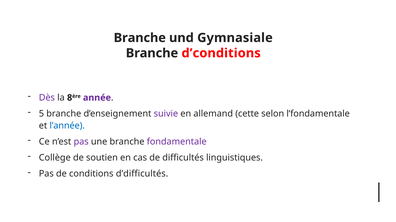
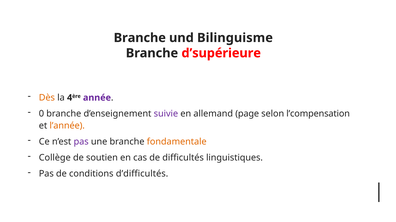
Gymnasiale: Gymnasiale -> Bilinguisme (235, 38)
d’conditions: d’conditions -> d’supérieure (221, 53)
Dès colour: purple -> orange (47, 98)
8: 8 -> 4 (70, 98)
5: 5 -> 0 (41, 114)
cette: cette -> page (247, 114)
l’fondamentale: l’fondamentale -> l’compensation (318, 114)
l’année colour: blue -> orange (67, 126)
fondamentale colour: purple -> orange (177, 142)
